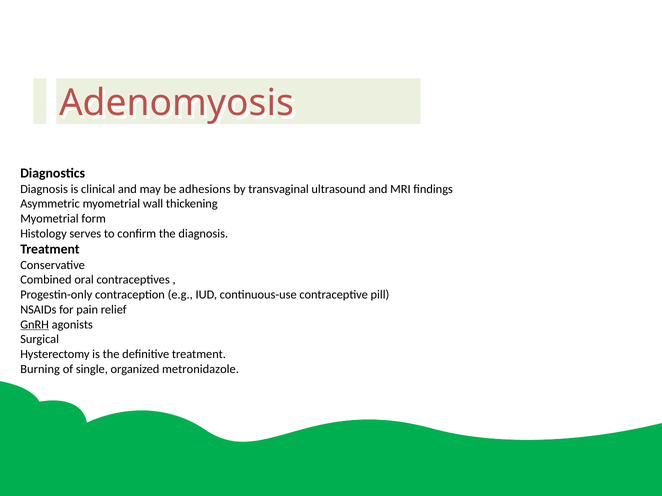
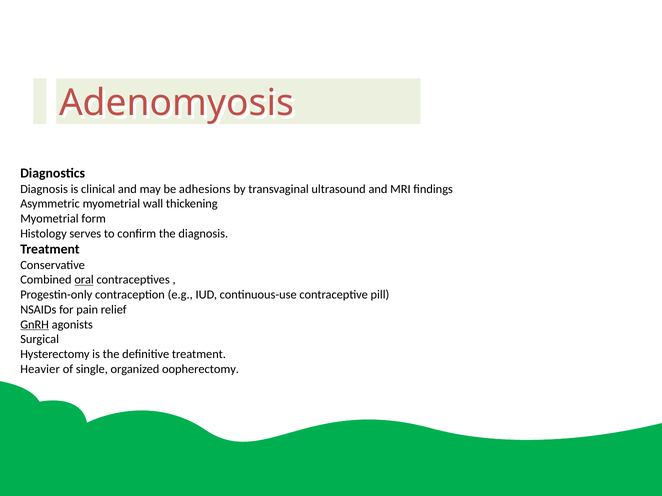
oral underline: none -> present (84, 280)
Burning: Burning -> Heavier (40, 369)
metronidazole: metronidazole -> oopherectomy (201, 369)
